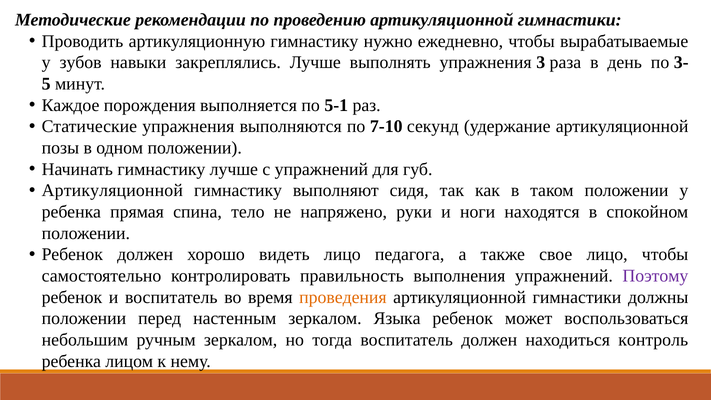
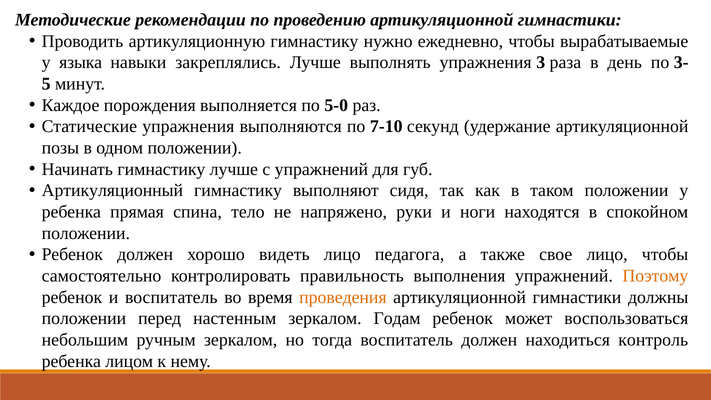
зубов: зубов -> языка (81, 63)
5-1: 5-1 -> 5-0 (336, 105)
Артикуляционной: Артикуляционной -> Артикуляционный (112, 191)
Поэтому colour: purple -> orange (655, 276)
Языка: Языка -> Годам (397, 319)
